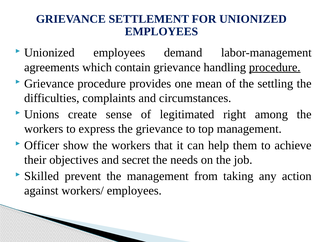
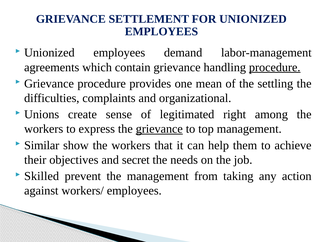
circumstances: circumstances -> organizational (195, 98)
grievance underline: none -> present (159, 129)
Officer: Officer -> Similar (42, 145)
